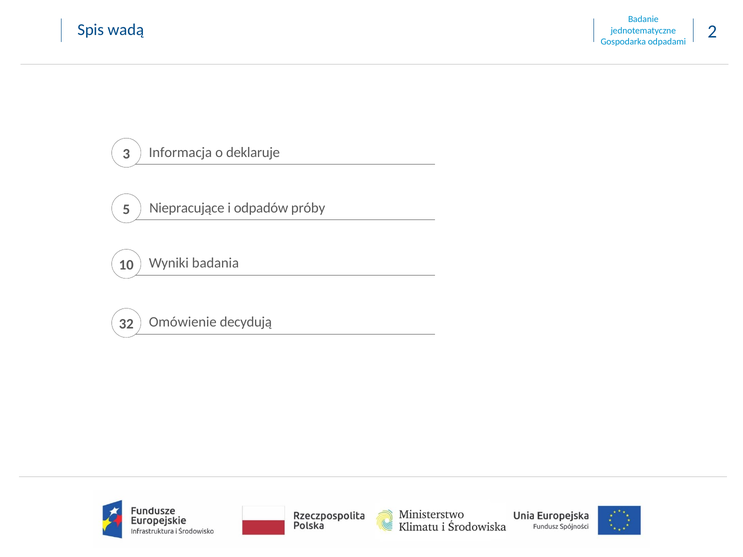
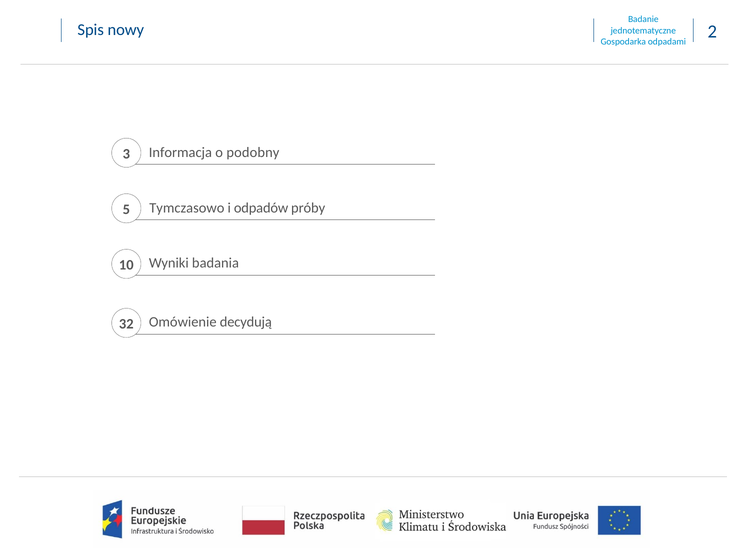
wadą: wadą -> nowy (126, 30)
deklaruje: deklaruje -> podobny (253, 152)
Niepracujące: Niepracujące -> Tymczasowo (187, 208)
